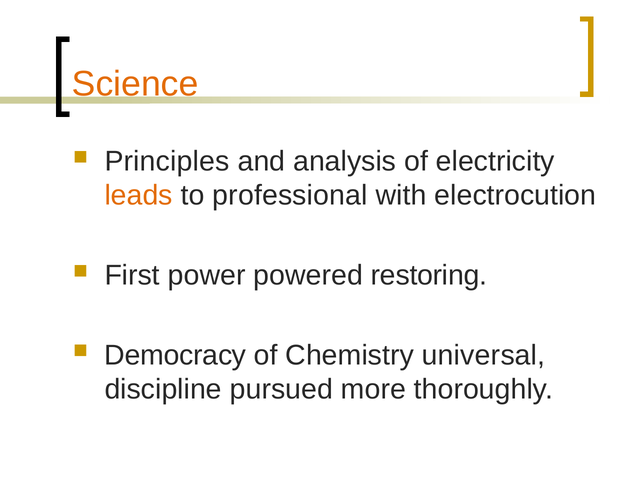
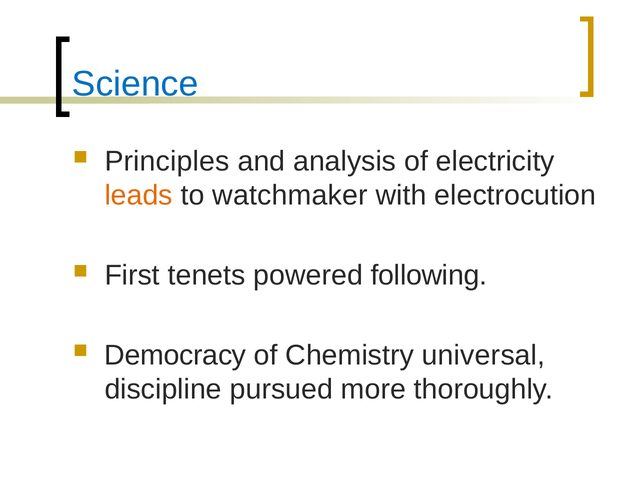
Science colour: orange -> blue (135, 84)
professional: professional -> watchmaker (290, 196)
power: power -> tenets (207, 276)
restoring: restoring -> following (429, 276)
